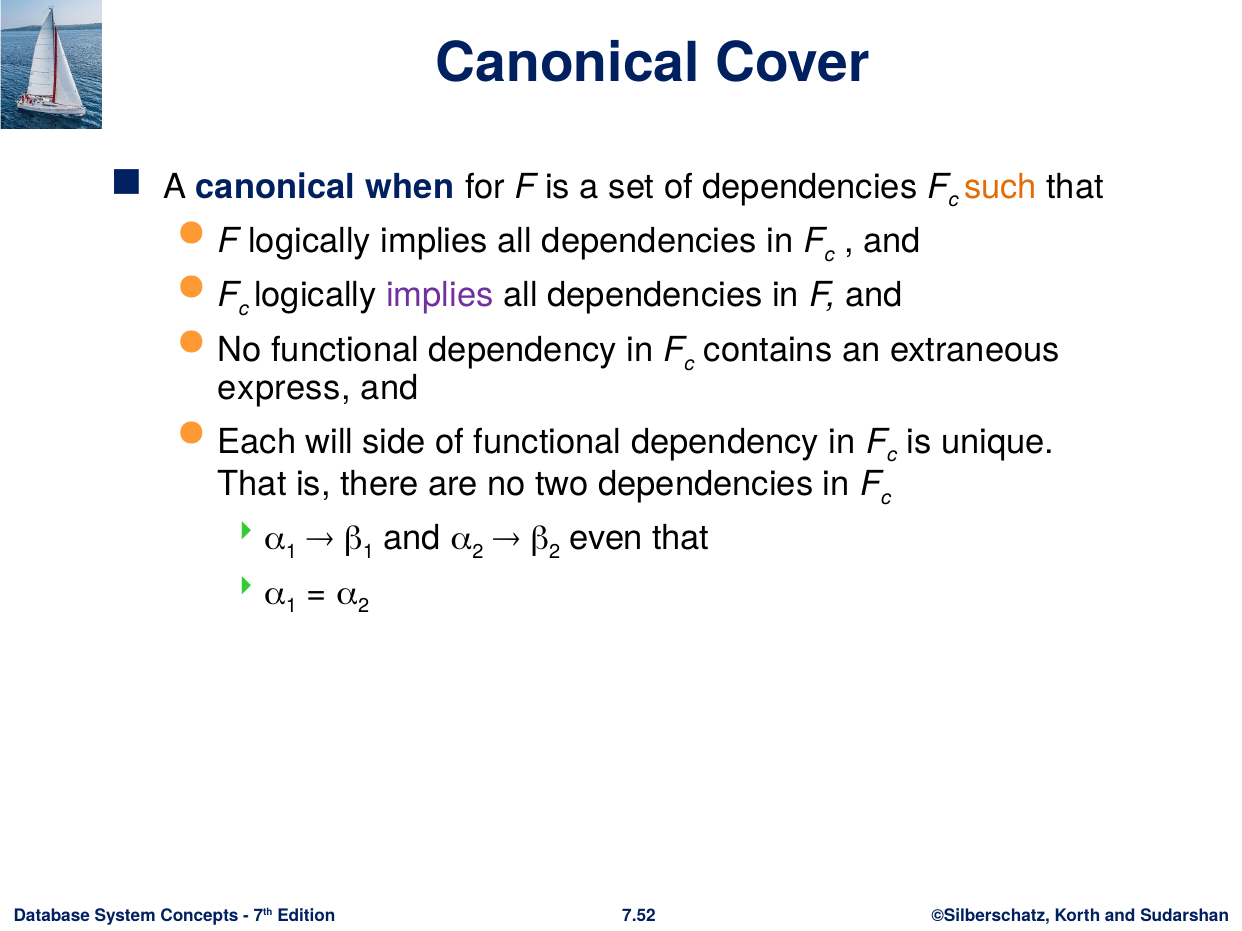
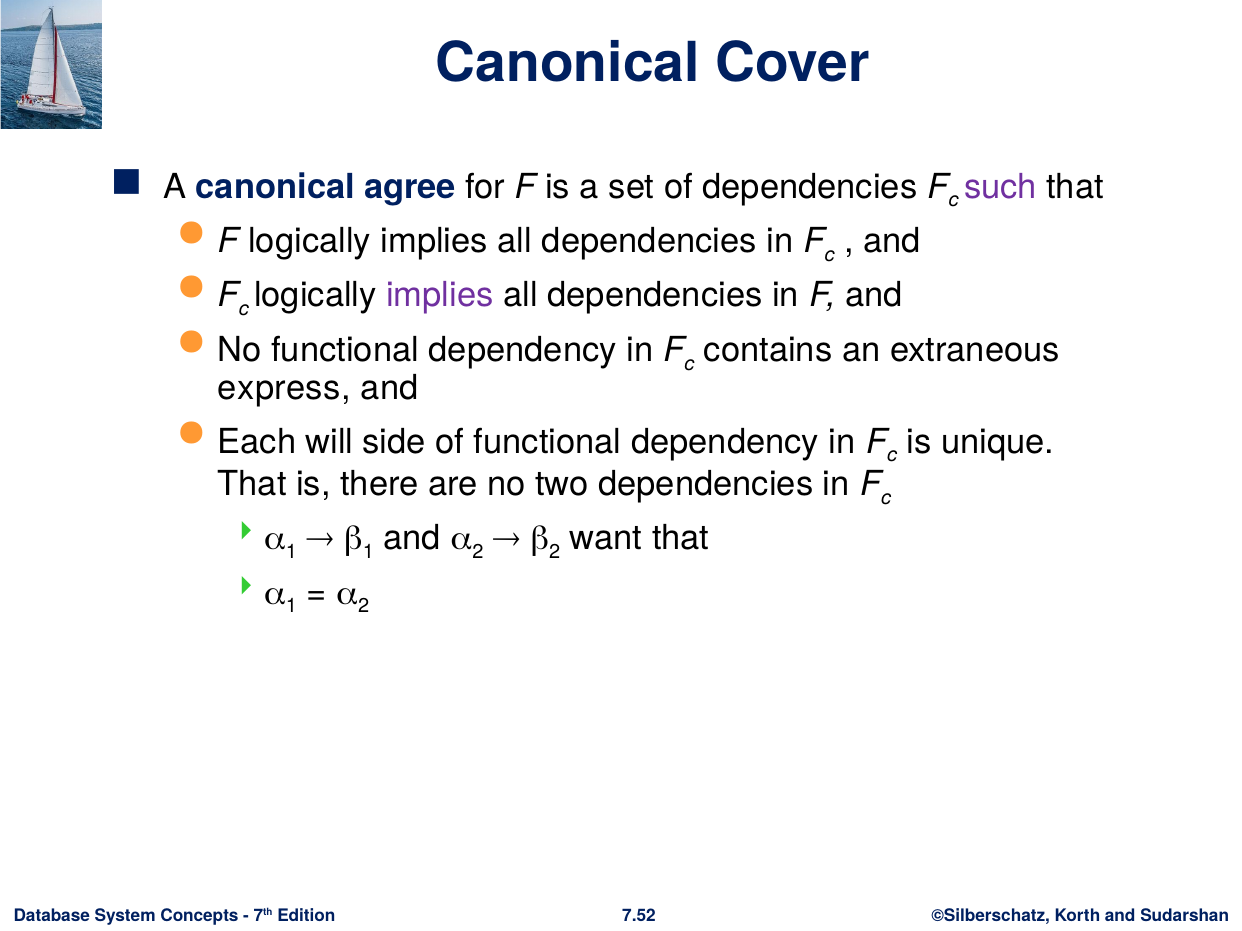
when: when -> agree (410, 187)
such colour: orange -> purple (1001, 187)
even: even -> want (606, 539)
